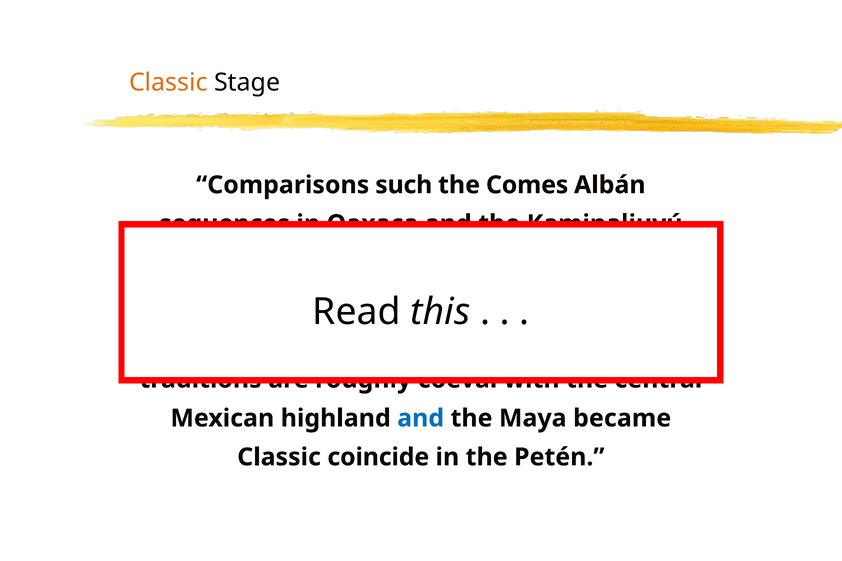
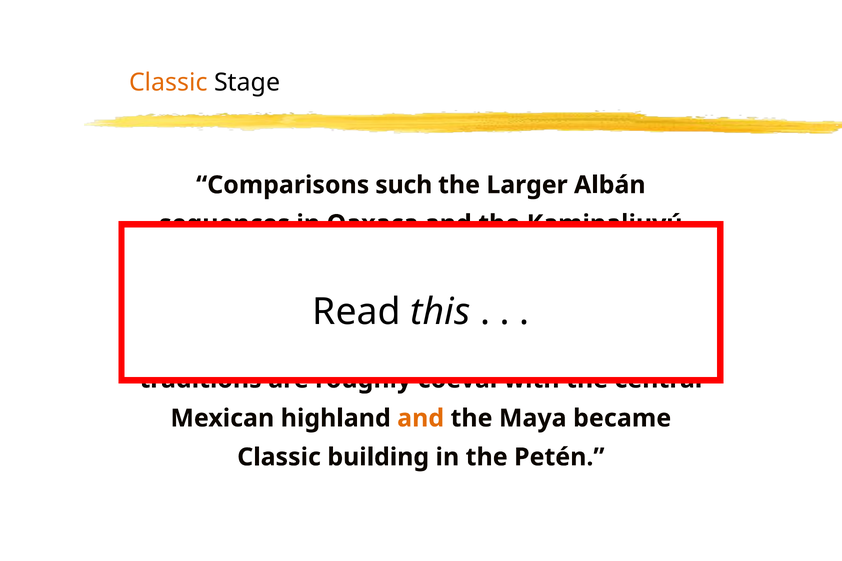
Comes: Comes -> Larger (527, 185)
and colour: blue -> orange (421, 418)
coincide: coincide -> building (378, 457)
